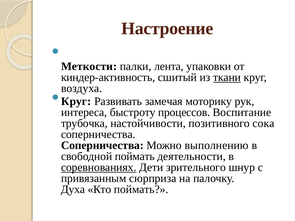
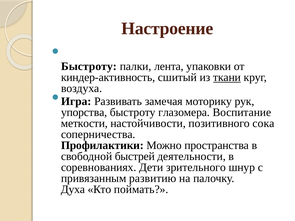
Меткости: Меткости -> Быстроту (89, 66)
Круг: Круг -> Игра (76, 101)
интереса: интереса -> упорства (84, 112)
процессов: процессов -> глазомера (184, 112)
трубочка: трубочка -> меткости (84, 123)
Соперничества: Соперничества -> Профилактики (102, 146)
выполнению: выполнению -> пространства (217, 146)
свободной поймать: поймать -> быстрей (135, 157)
соревнованиях underline: present -> none (99, 168)
сюрприза: сюрприза -> развитию (153, 179)
